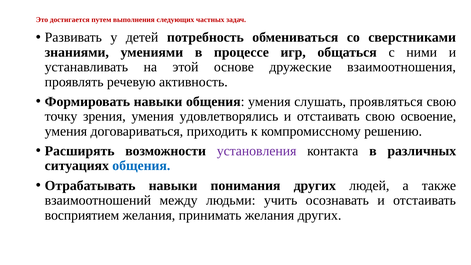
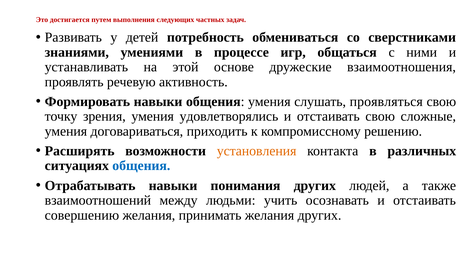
освоение: освоение -> сложные (428, 116)
установления colour: purple -> orange (257, 151)
восприятием: восприятием -> совершению (82, 215)
